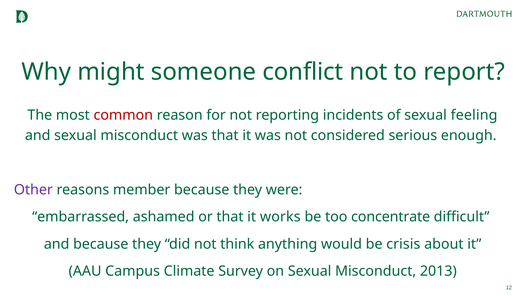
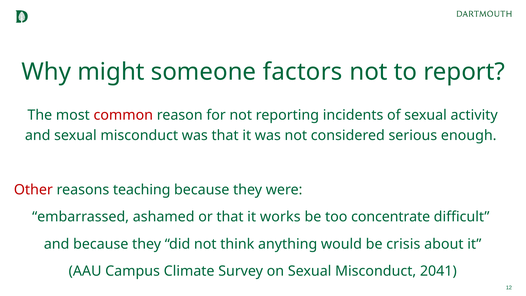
conflict: conflict -> factors (303, 72)
feeling: feeling -> activity (474, 115)
Other colour: purple -> red (33, 190)
member: member -> teaching (142, 190)
2013: 2013 -> 2041 (438, 271)
